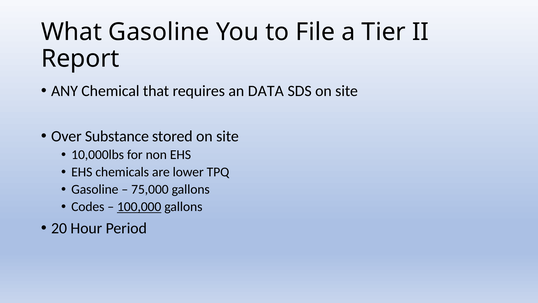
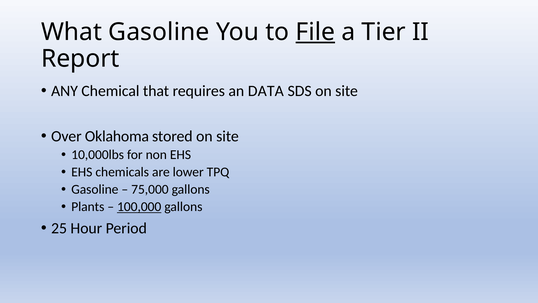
File underline: none -> present (315, 32)
Substance: Substance -> Oklahoma (117, 136)
Codes: Codes -> Plants (88, 207)
20: 20 -> 25 (59, 228)
